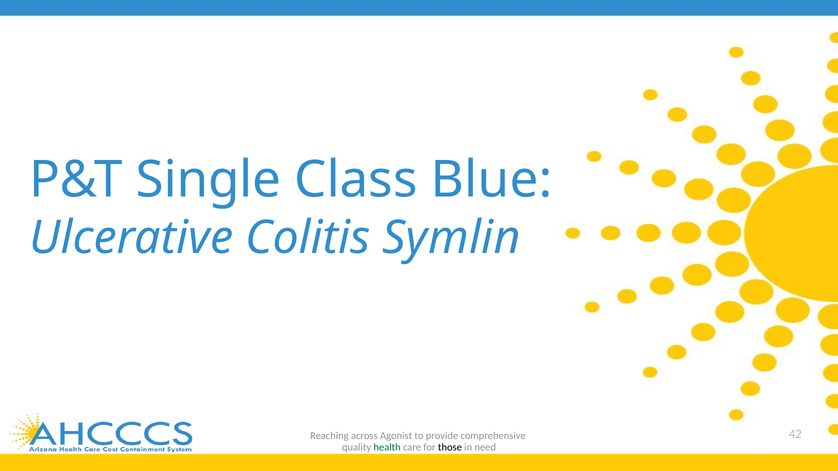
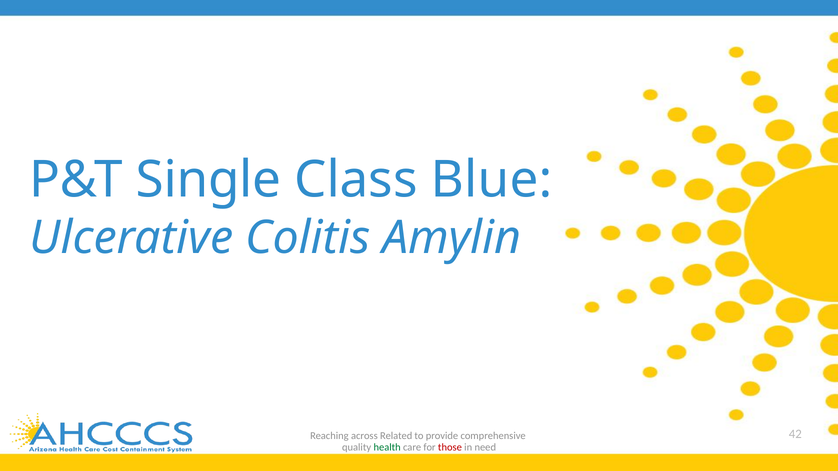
Symlin: Symlin -> Amylin (452, 238)
Agonist: Agonist -> Related (396, 436)
those colour: black -> red (450, 448)
